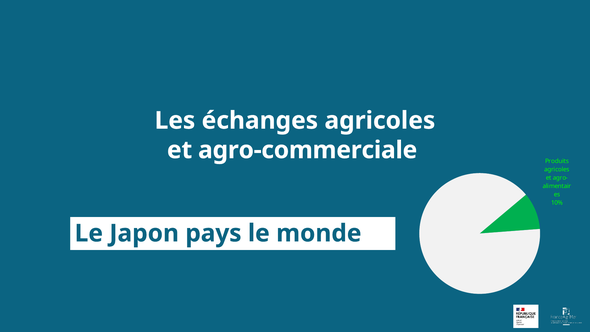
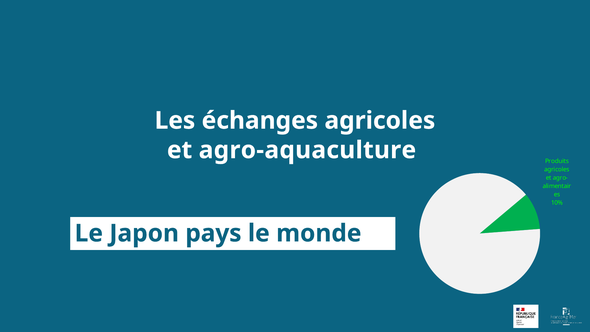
agro-commerciale: agro-commerciale -> agro-aquaculture (307, 150)
